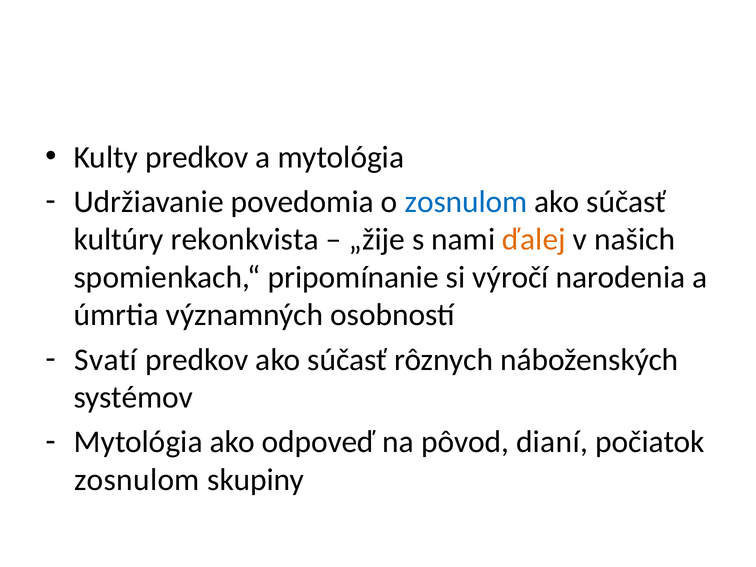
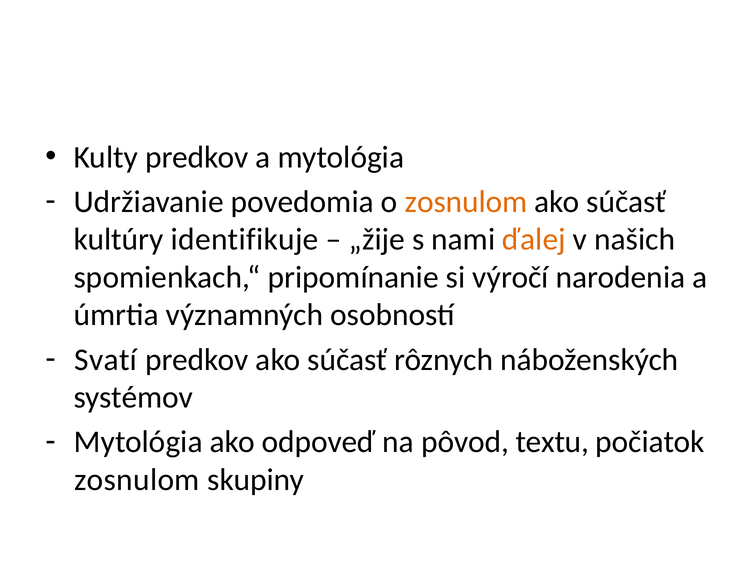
zosnulom colour: blue -> orange (466, 202)
rekonkvista: rekonkvista -> identifikuje (245, 240)
dianí: dianí -> textu (552, 442)
